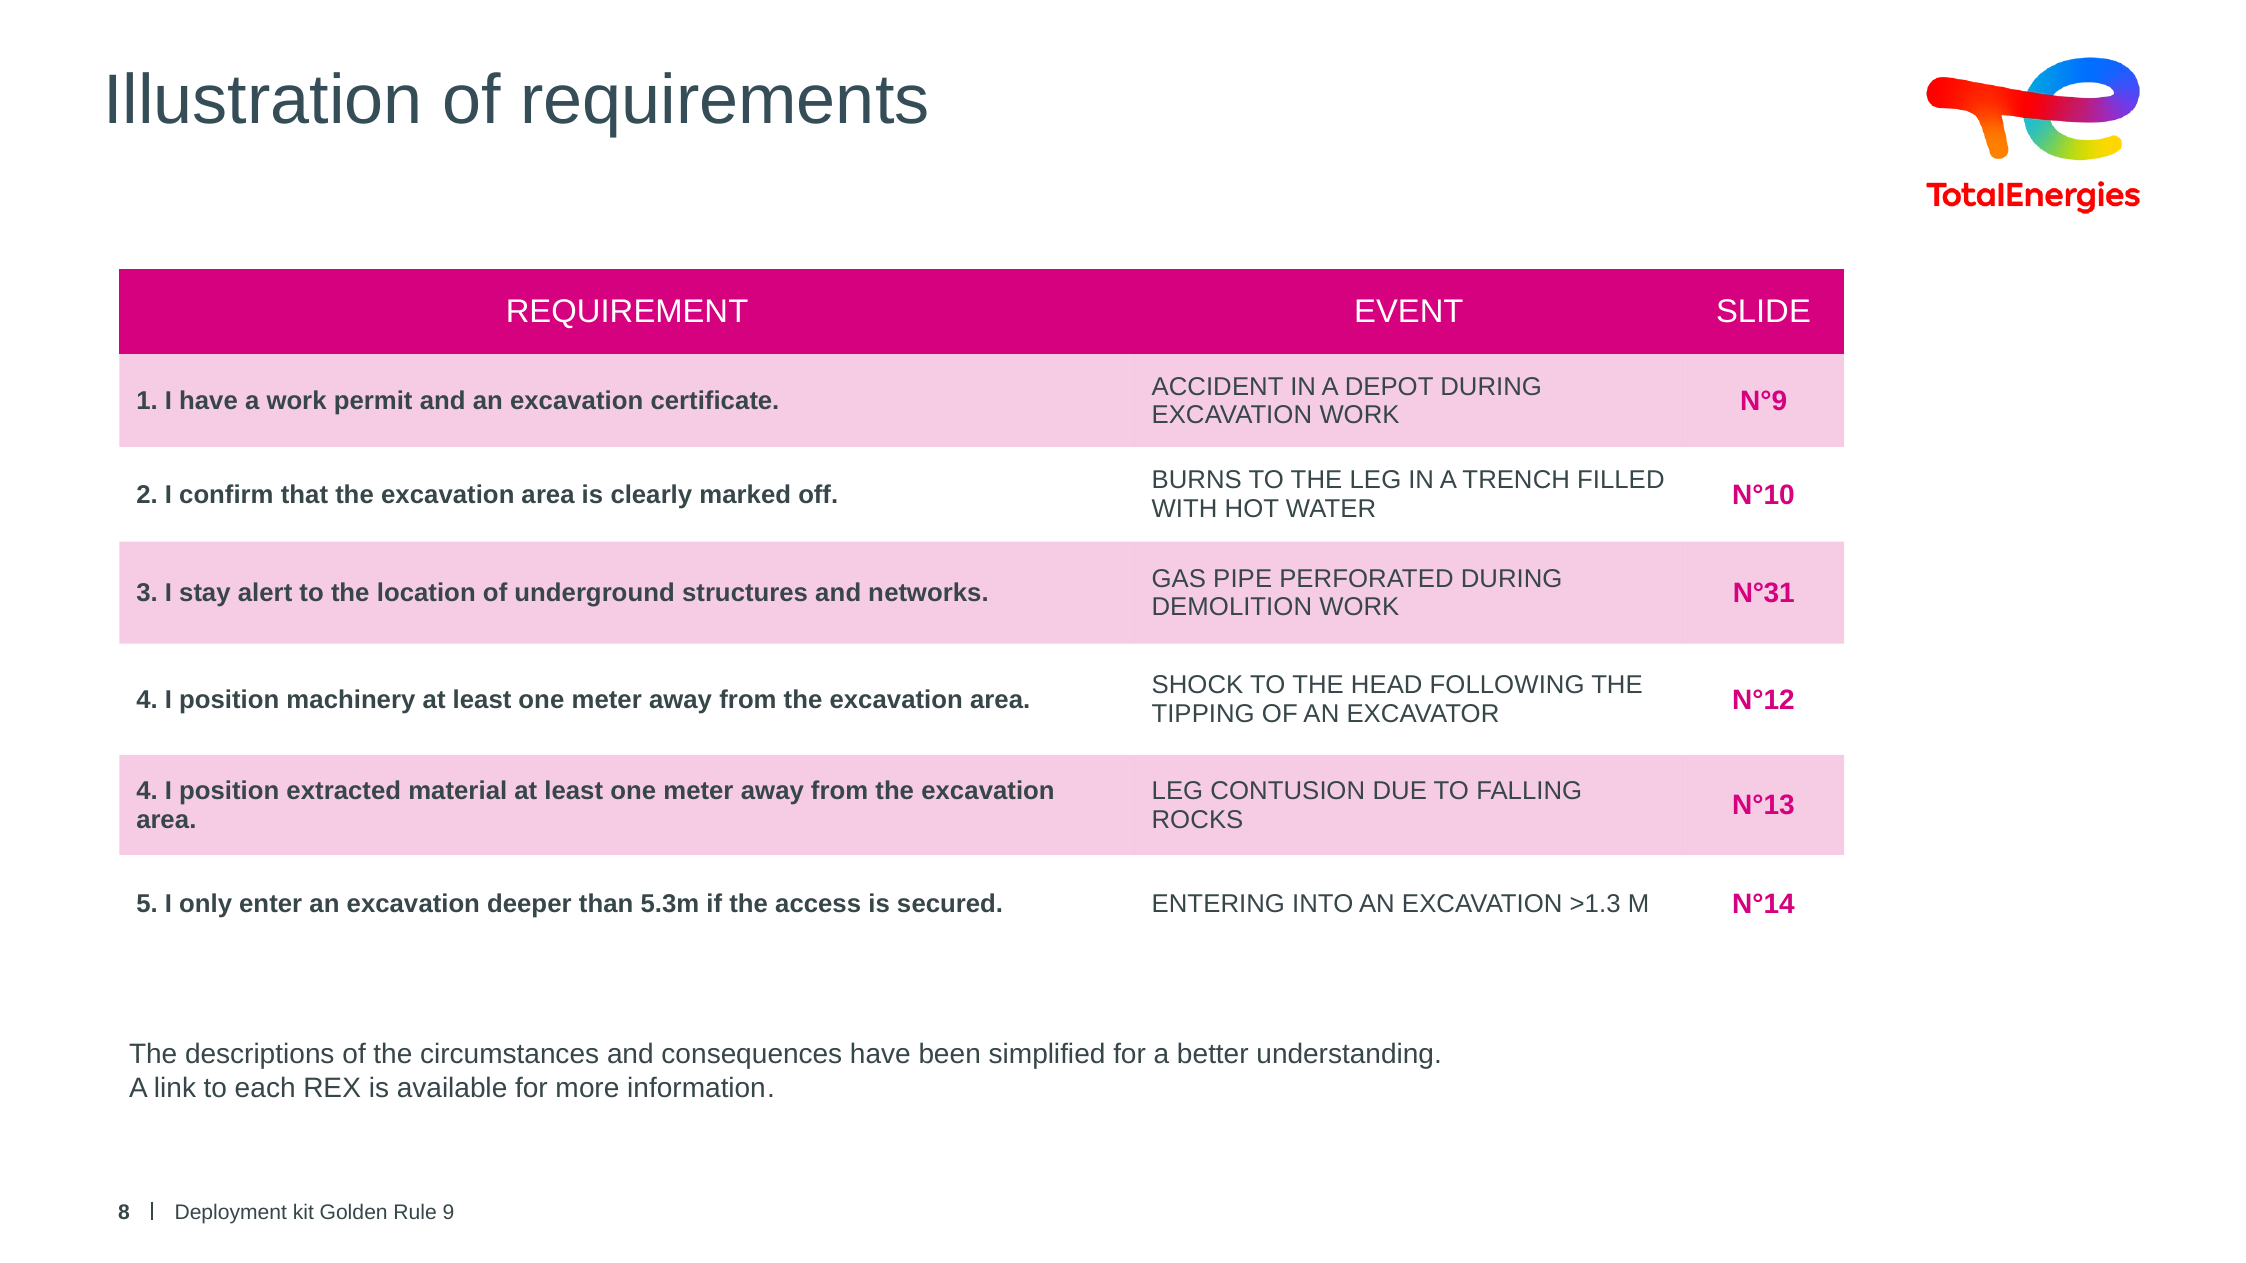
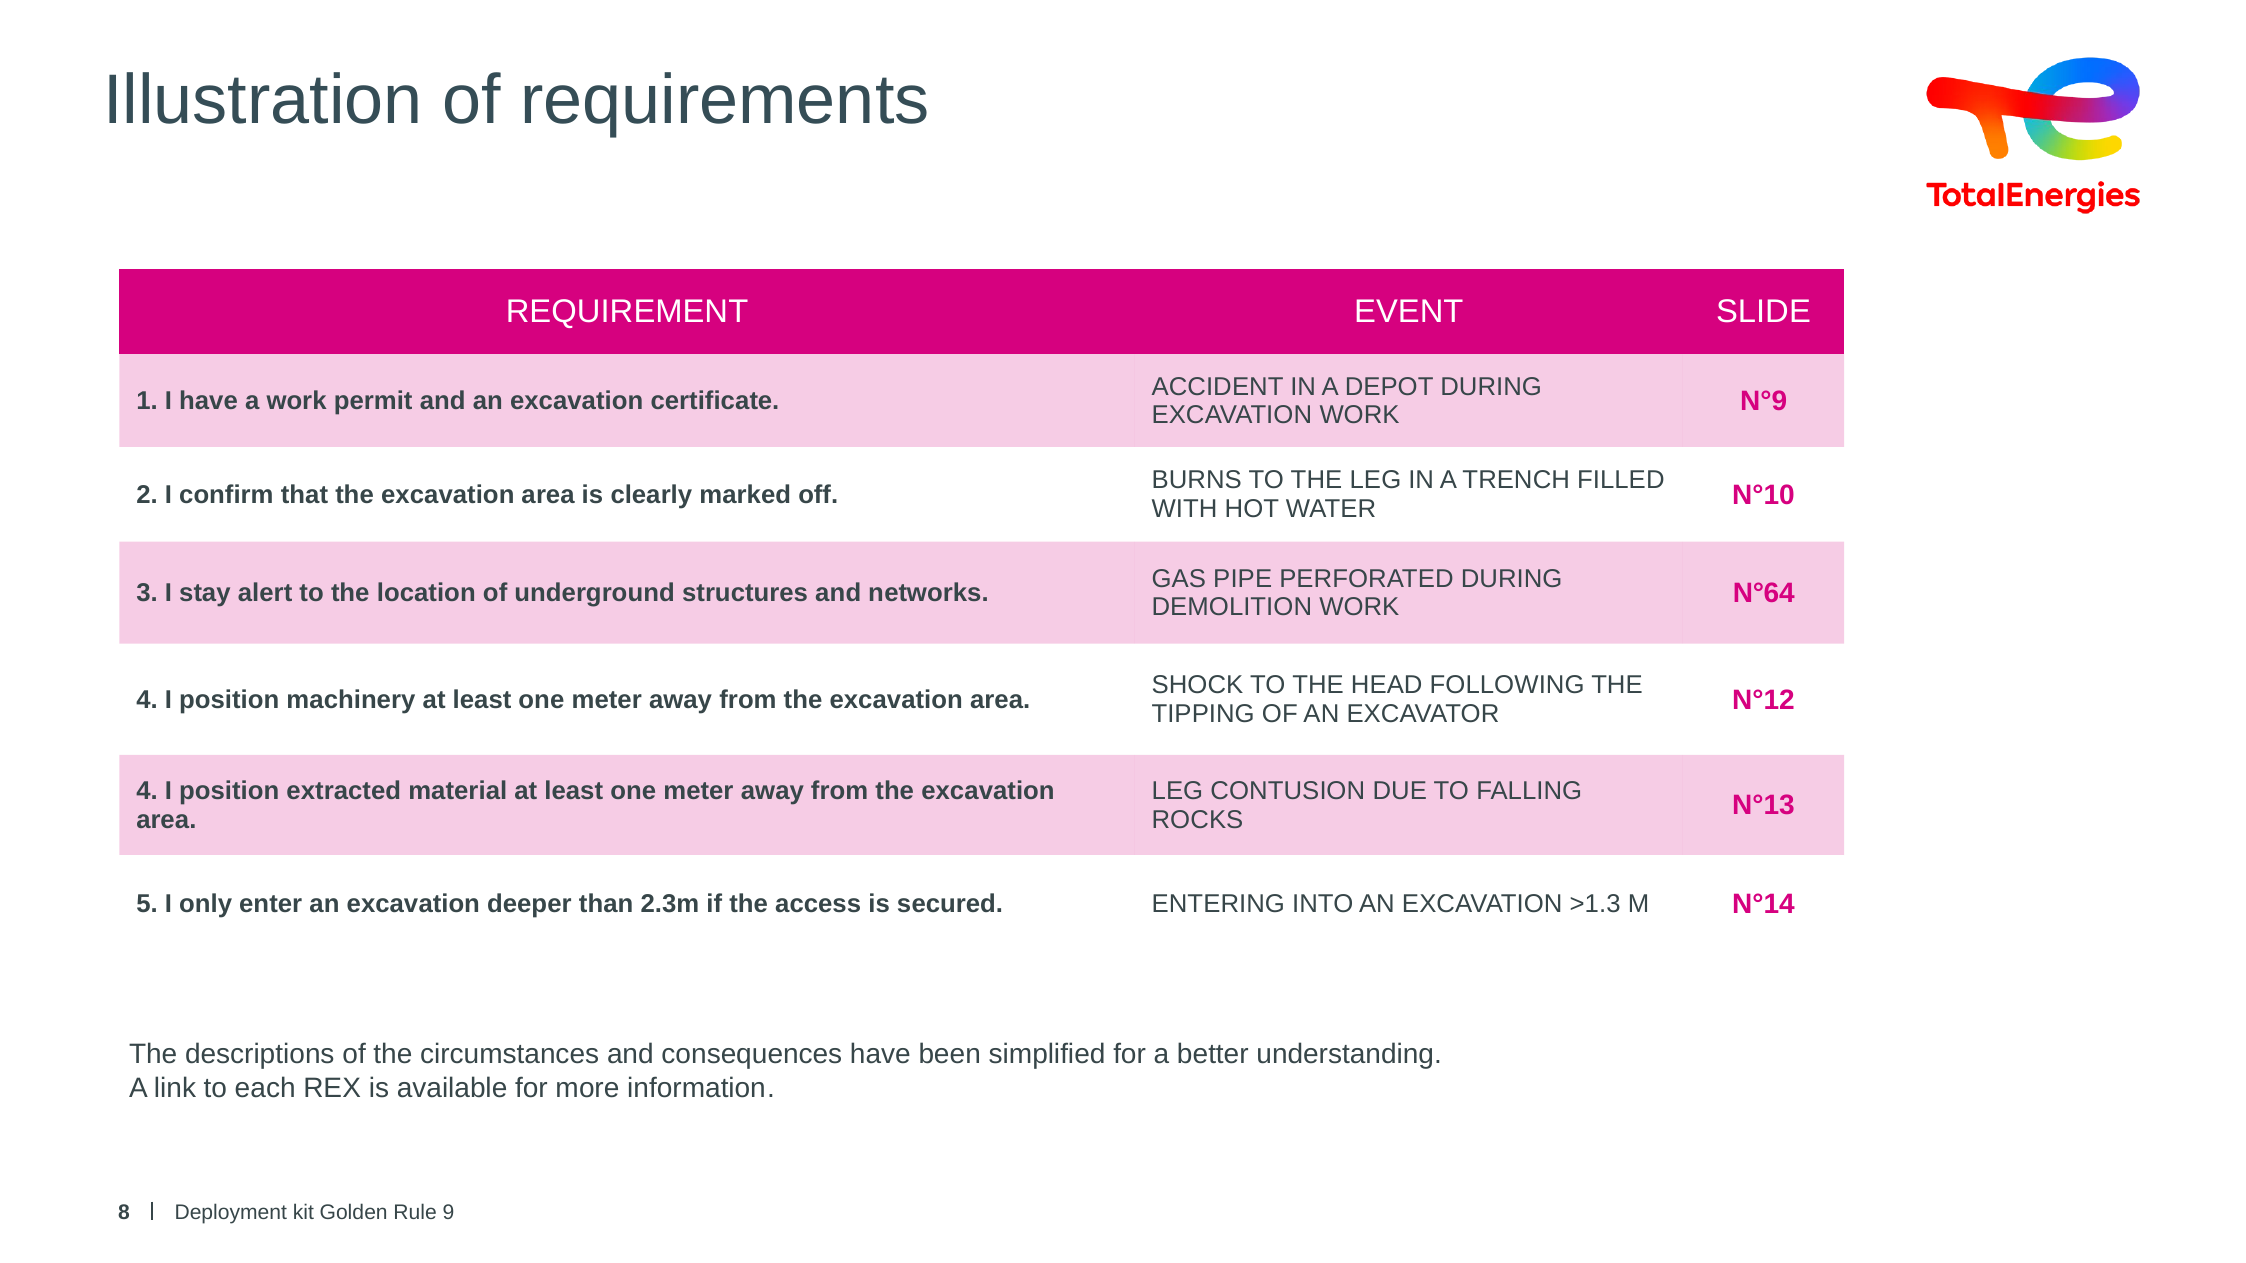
N°31: N°31 -> N°64 (1764, 593)
5.3m: 5.3m -> 2.3m (670, 904)
